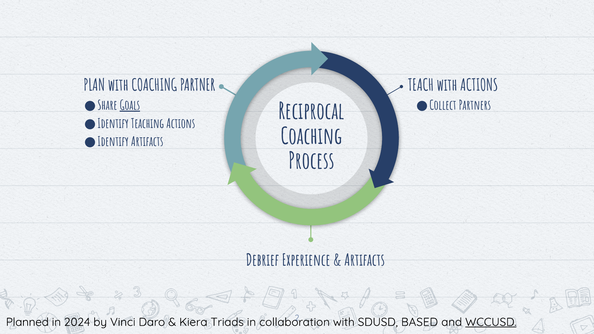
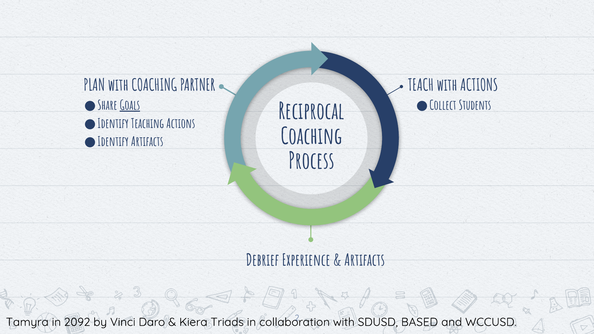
Partners: Partners -> Students (475, 106)
Planned: Planned -> Tamyra (27, 322)
2024: 2024 -> 2092 (77, 322)
WCCUSD underline: present -> none (491, 322)
